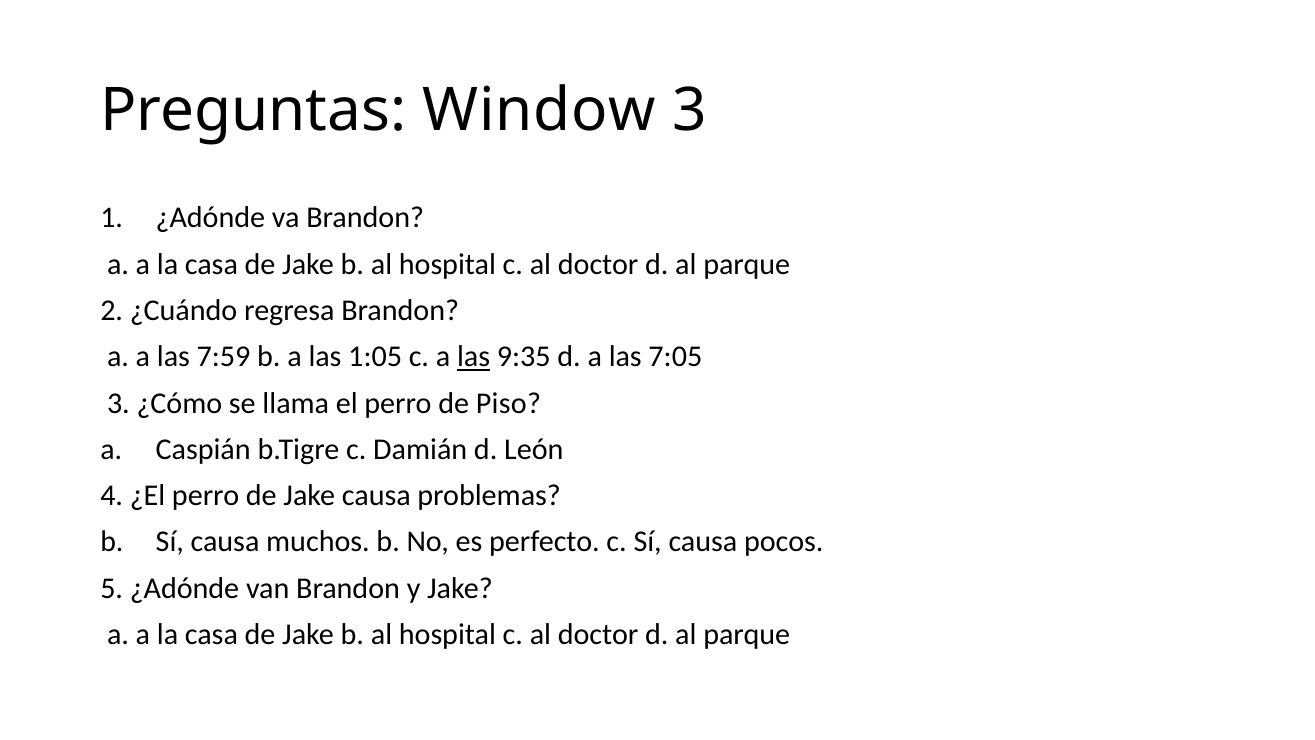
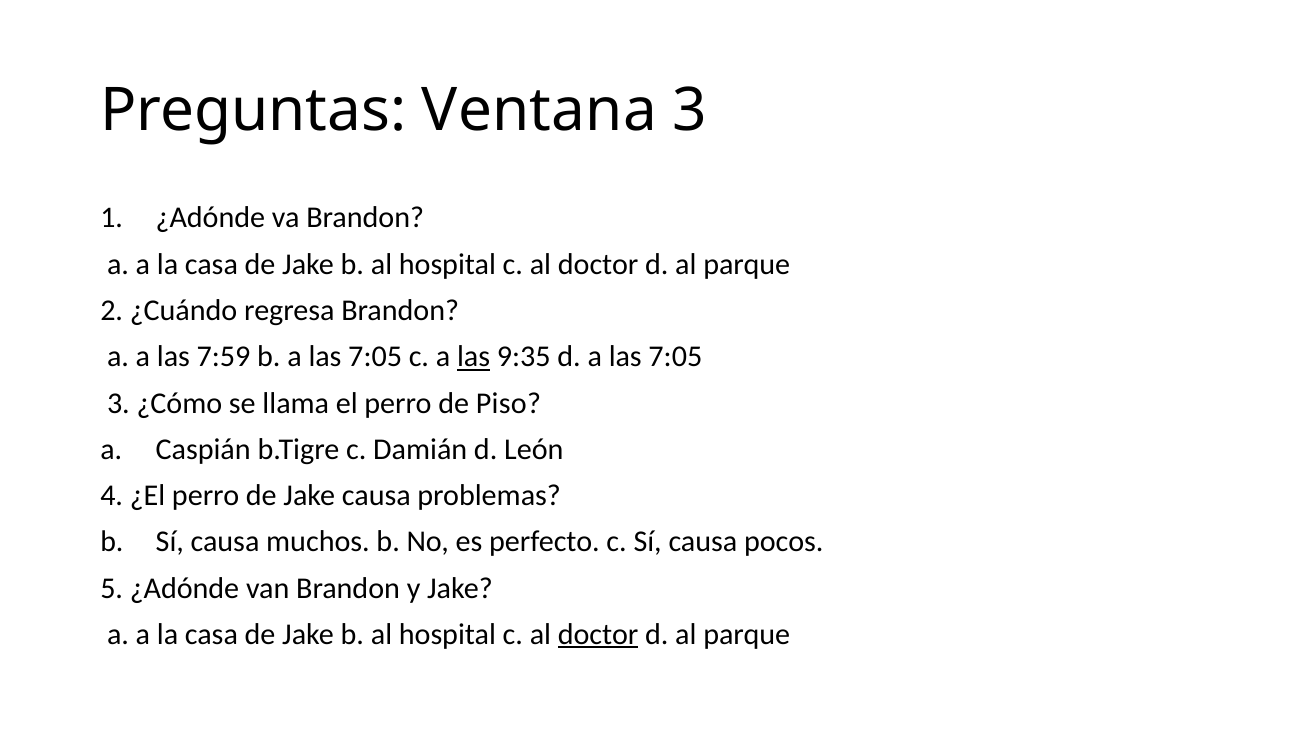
Window: Window -> Ventana (540, 110)
b a las 1:05: 1:05 -> 7:05 (375, 357)
doctor underline: none -> present (598, 634)
